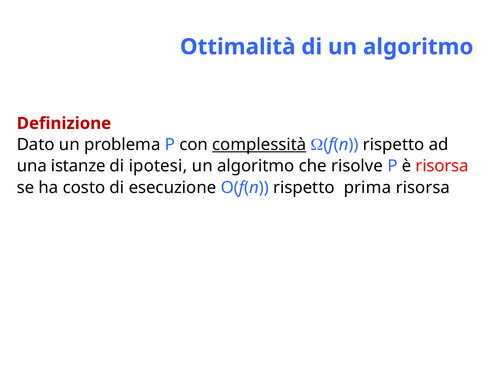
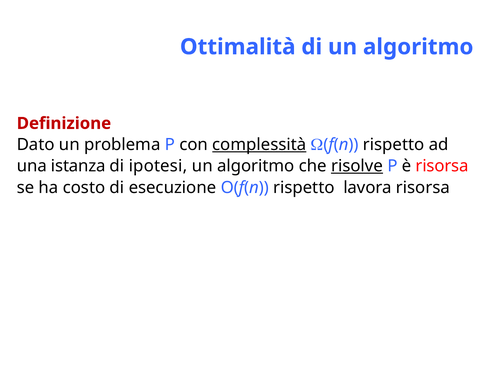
istanze: istanze -> istanza (78, 166)
risolve underline: none -> present (357, 166)
prima: prima -> lavora (368, 188)
